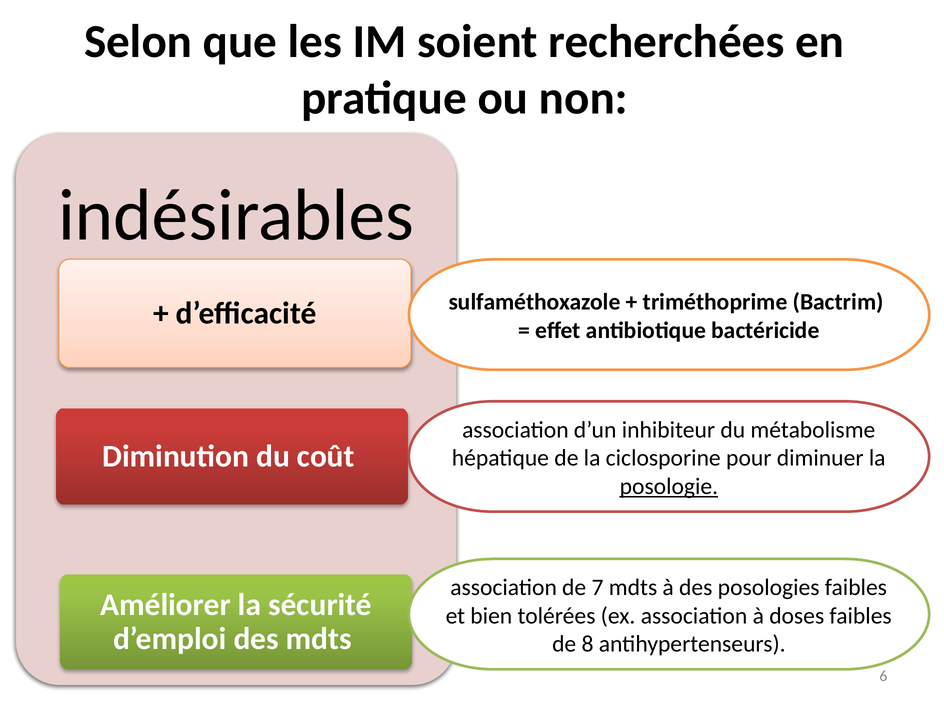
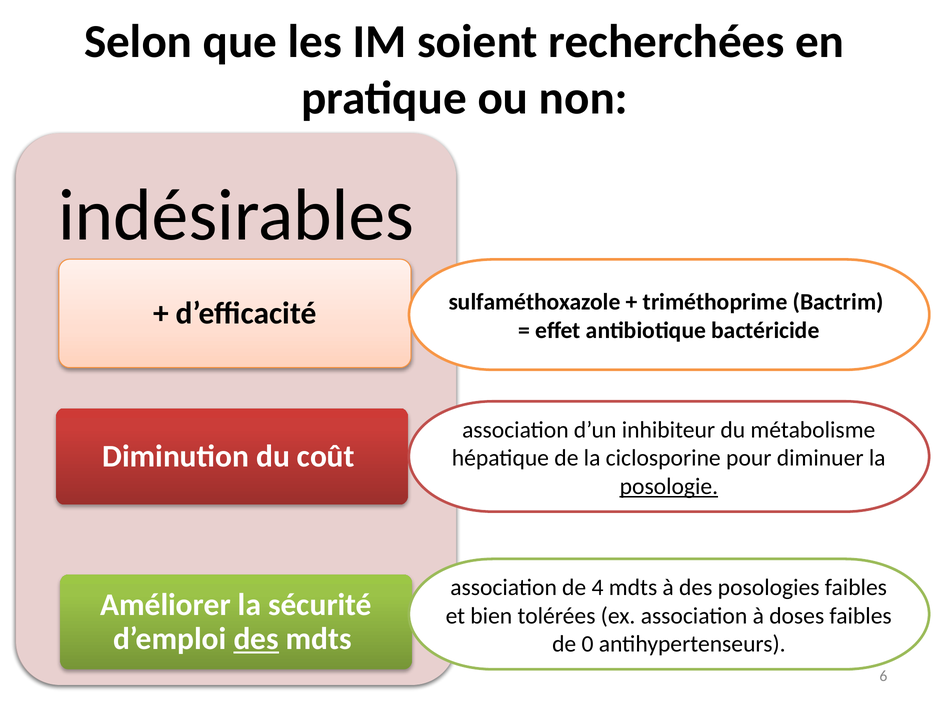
7: 7 -> 4 (598, 587)
des underline: none -> present (256, 639)
8: 8 -> 0 (588, 644)
